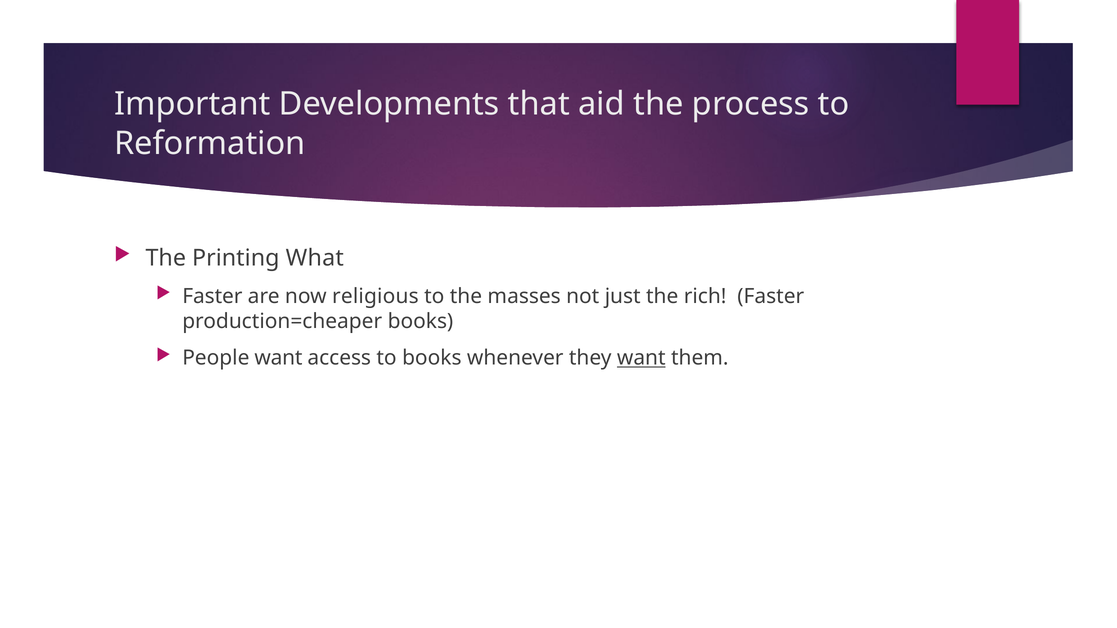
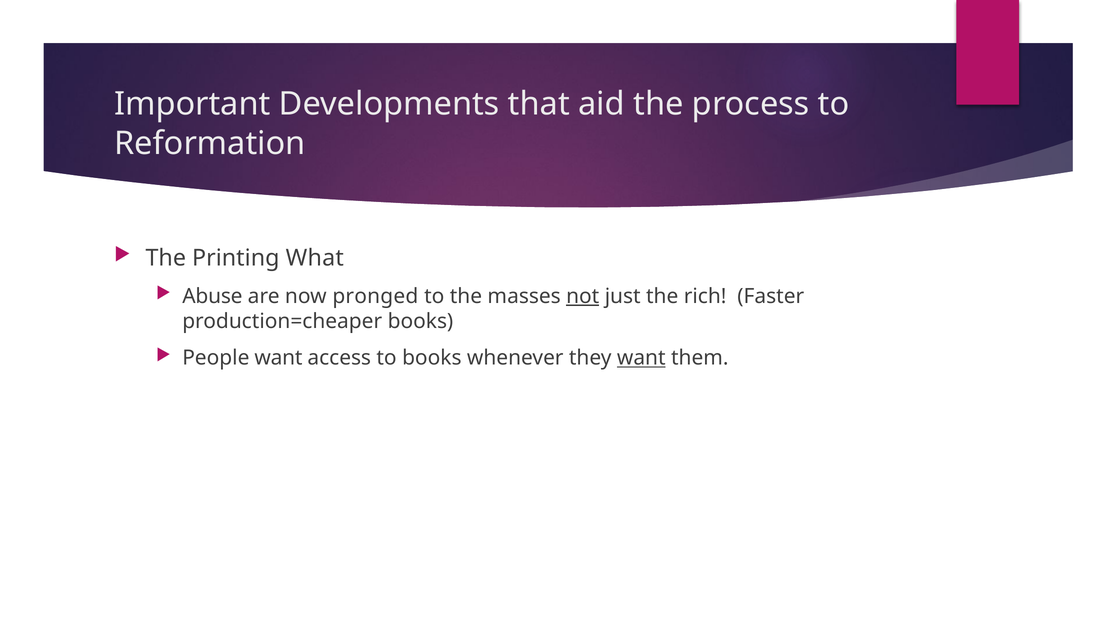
Faster: Faster -> Abuse (212, 296)
religious: religious -> pronged (375, 296)
not underline: none -> present (583, 296)
